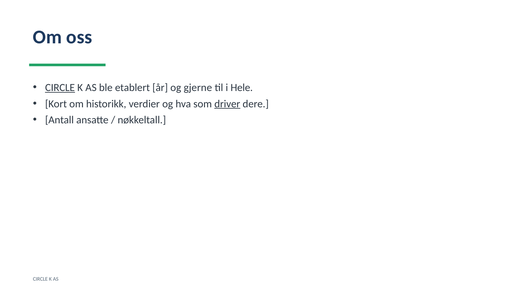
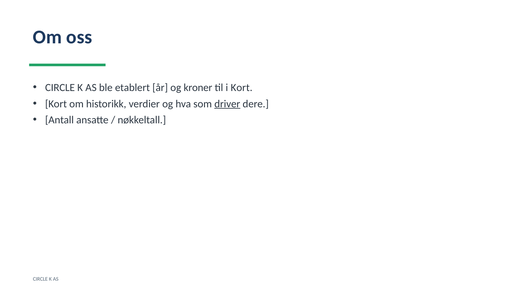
CIRCLE underline: present -> none (60, 88)
gjerne: gjerne -> kroner (198, 88)
i Hele: Hele -> Kort (242, 88)
